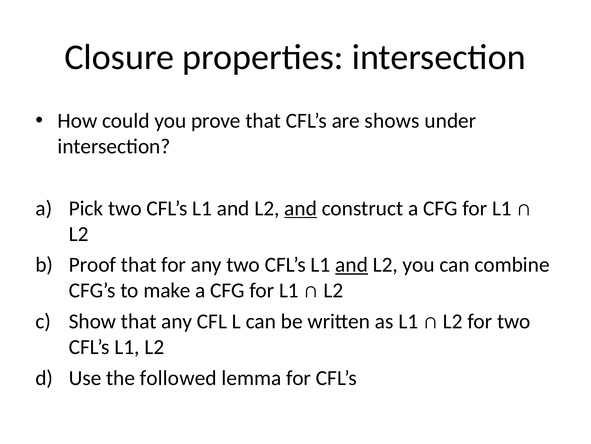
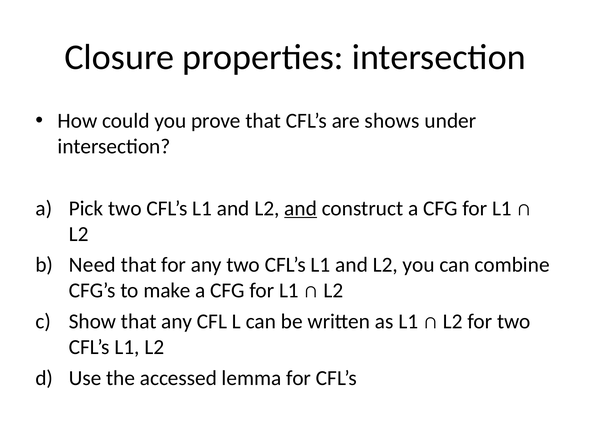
Proof: Proof -> Need (92, 264)
and underline: present -> none (352, 264)
followed: followed -> accessed (178, 377)
